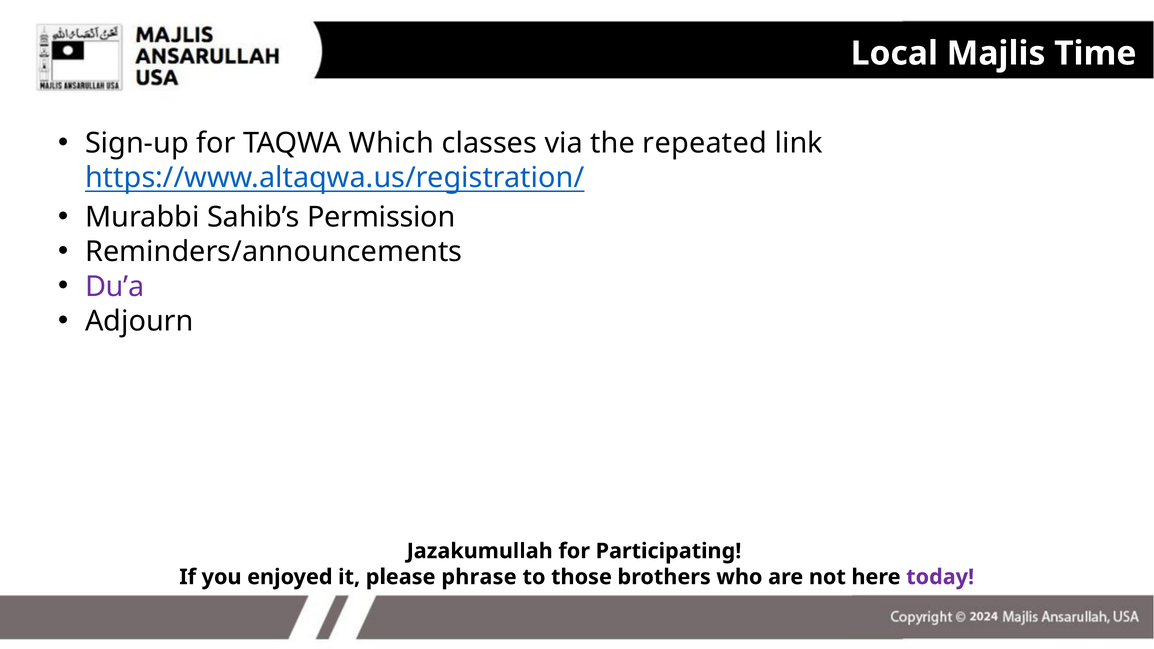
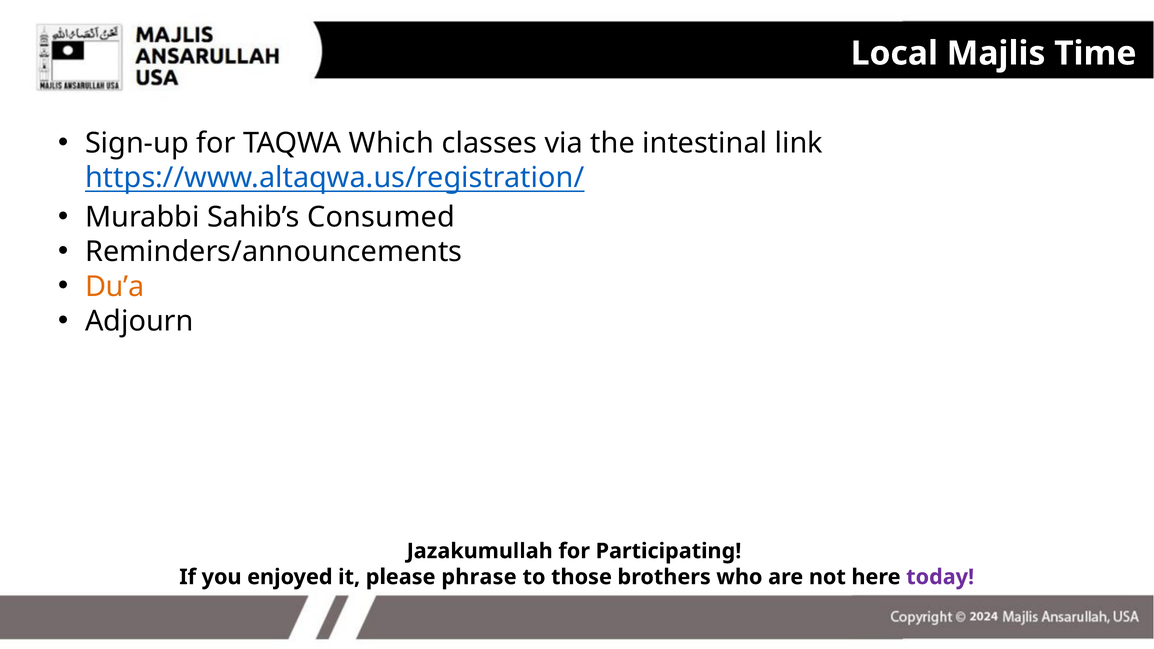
repeated: repeated -> intestinal (705, 143)
Permission: Permission -> Consumed (381, 217)
Du’a colour: purple -> orange (115, 287)
